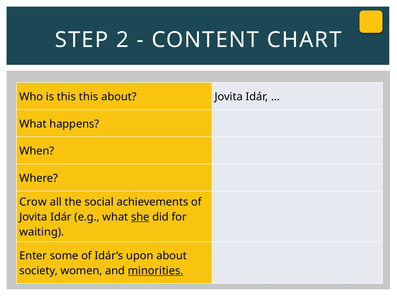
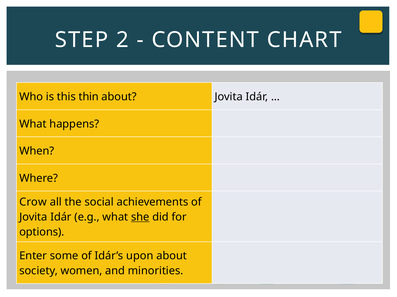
this this: this -> thin (89, 97)
waiting: waiting -> options (42, 233)
minorities underline: present -> none (156, 271)
